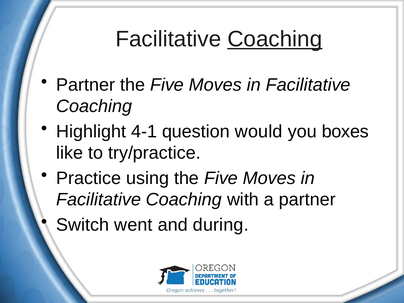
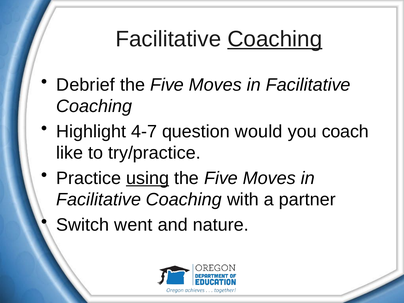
Partner: Partner -> Debrief (86, 85)
4-1: 4-1 -> 4-7 (144, 131)
boxes: boxes -> coach (345, 131)
using underline: none -> present (148, 178)
during: during -> nature (221, 225)
